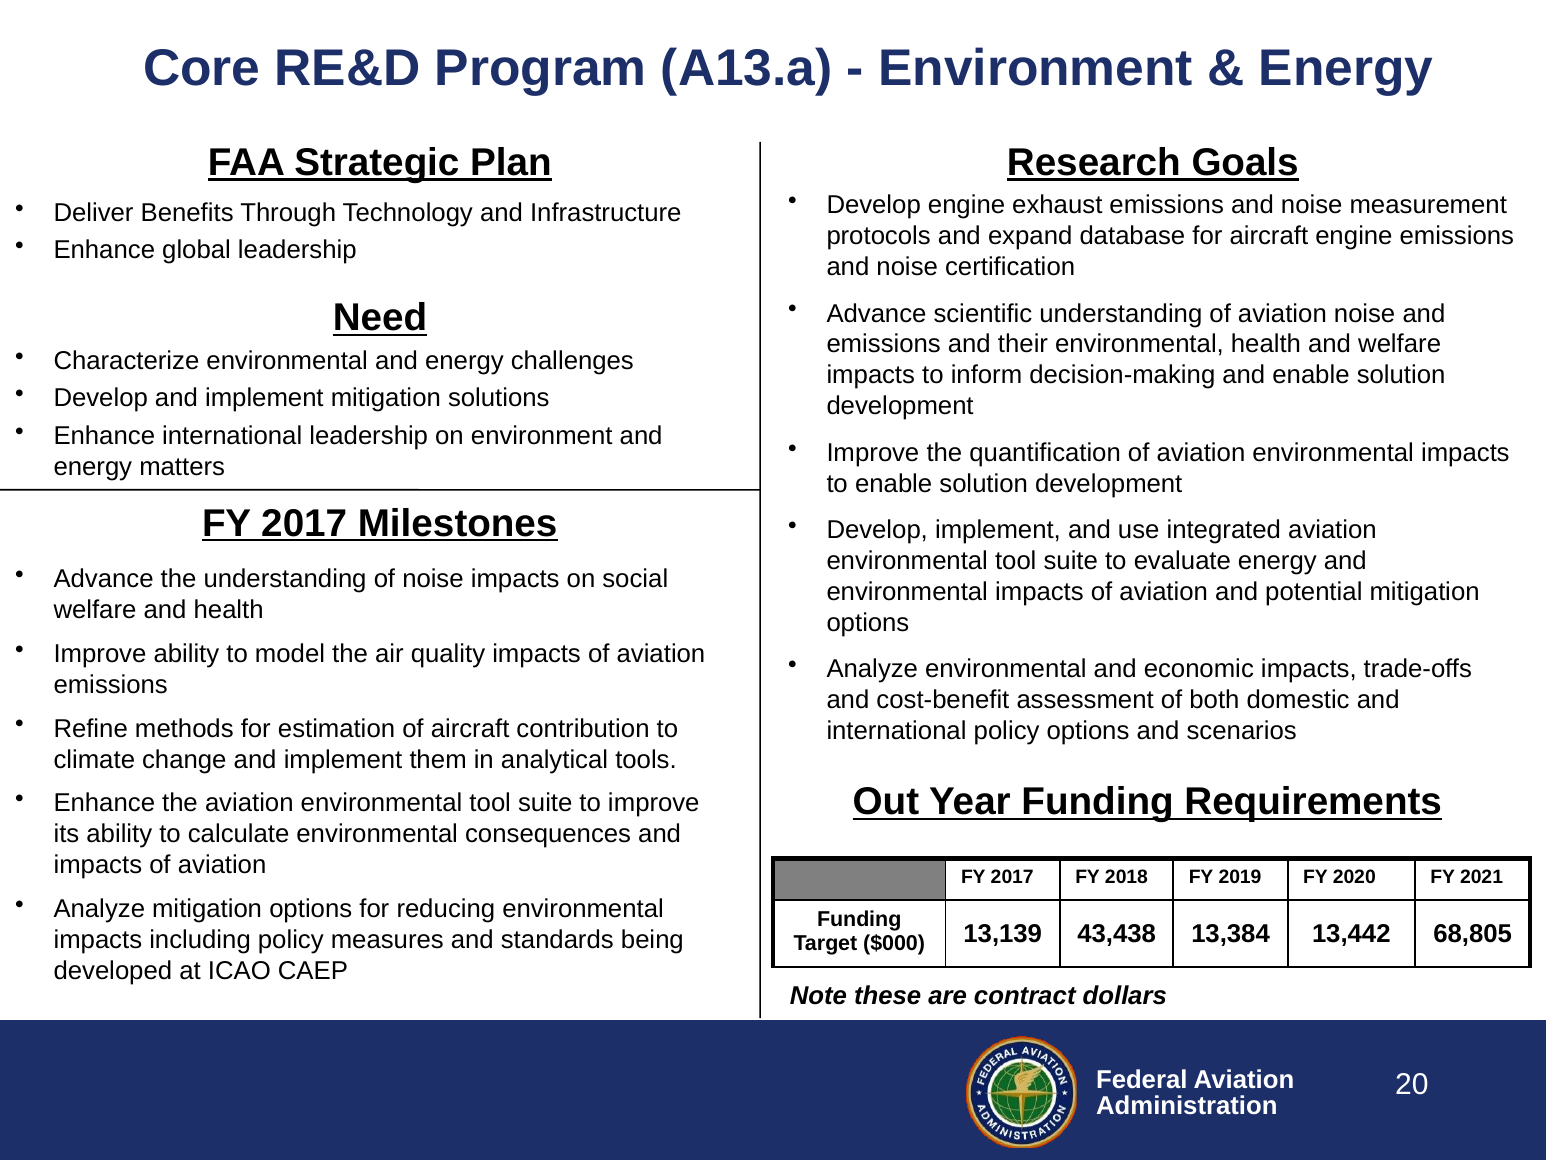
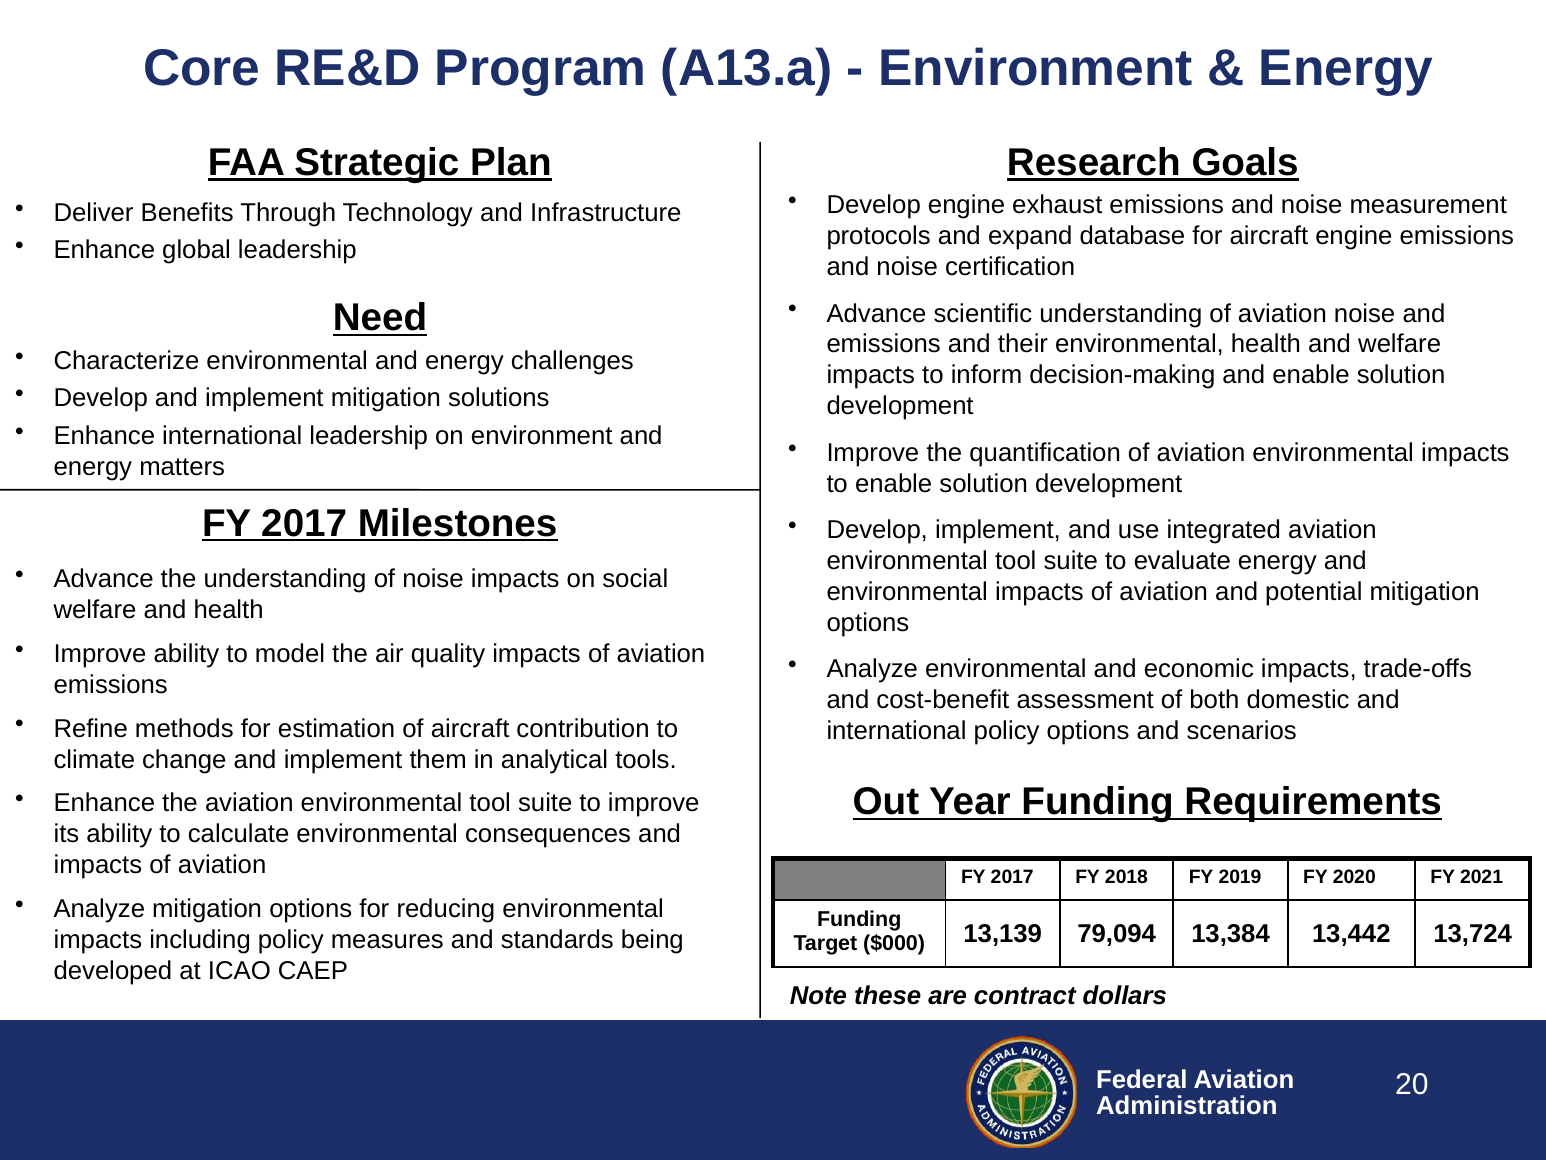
43,438: 43,438 -> 79,094 (1117, 933)
68,805: 68,805 -> 13,724 (1473, 933)
